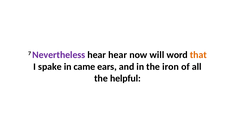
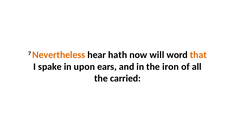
Nevertheless colour: purple -> orange (59, 55)
hear hear: hear -> hath (118, 55)
came: came -> upon (84, 67)
helpful: helpful -> carried (125, 79)
